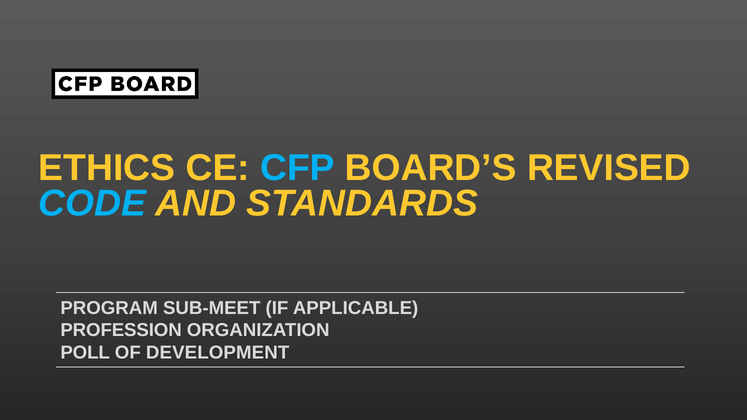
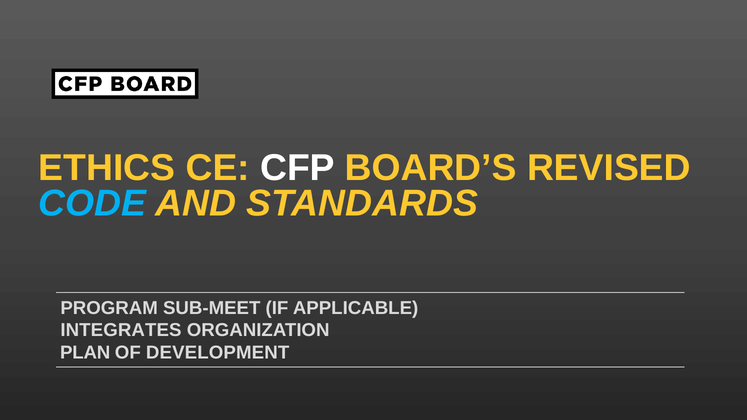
CFP colour: light blue -> white (297, 168)
PROFESSION: PROFESSION -> INTEGRATES (121, 330)
POLL: POLL -> PLAN (85, 353)
